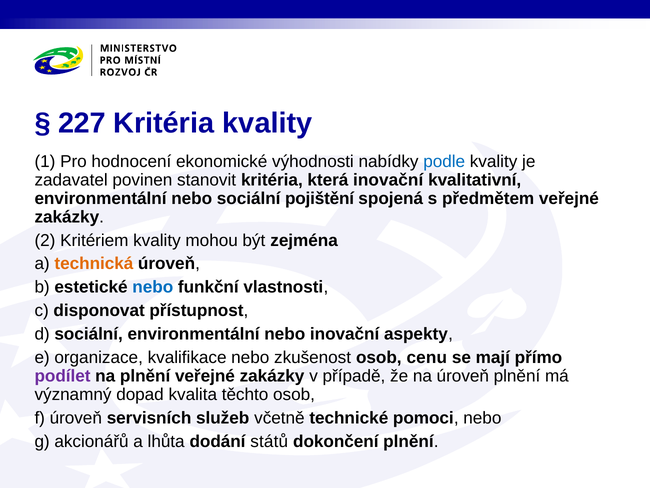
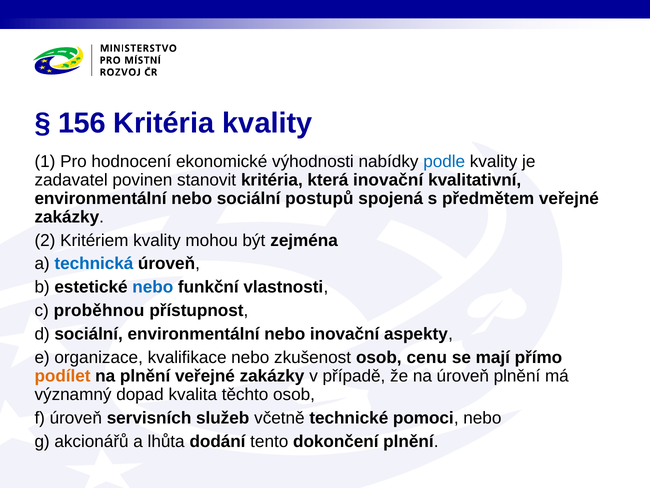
227: 227 -> 156 (82, 123)
pojištění: pojištění -> postupů (319, 198)
technická colour: orange -> blue (94, 264)
disponovat: disponovat -> proběhnou (99, 310)
podílet colour: purple -> orange (63, 376)
států: států -> tento (269, 441)
